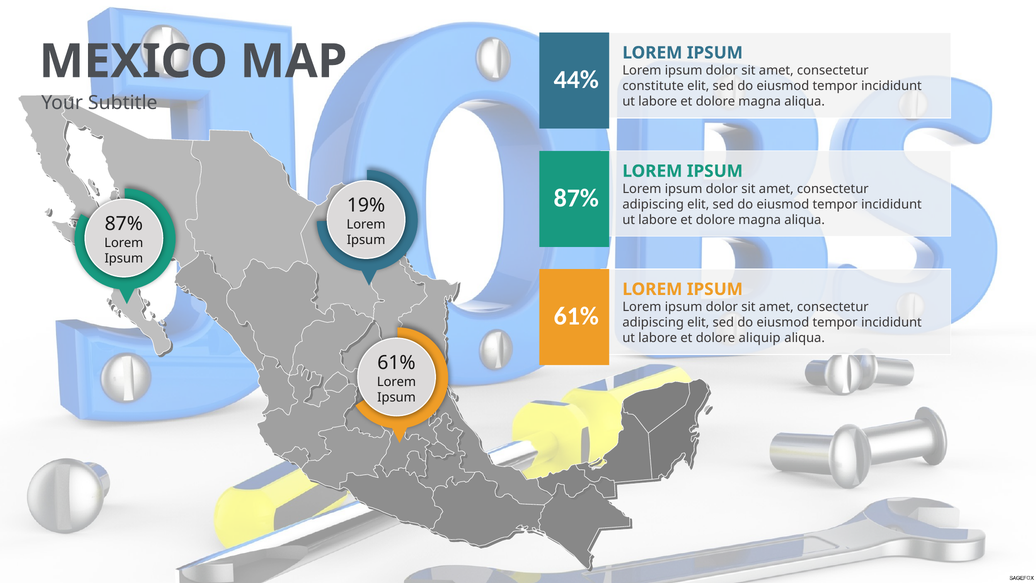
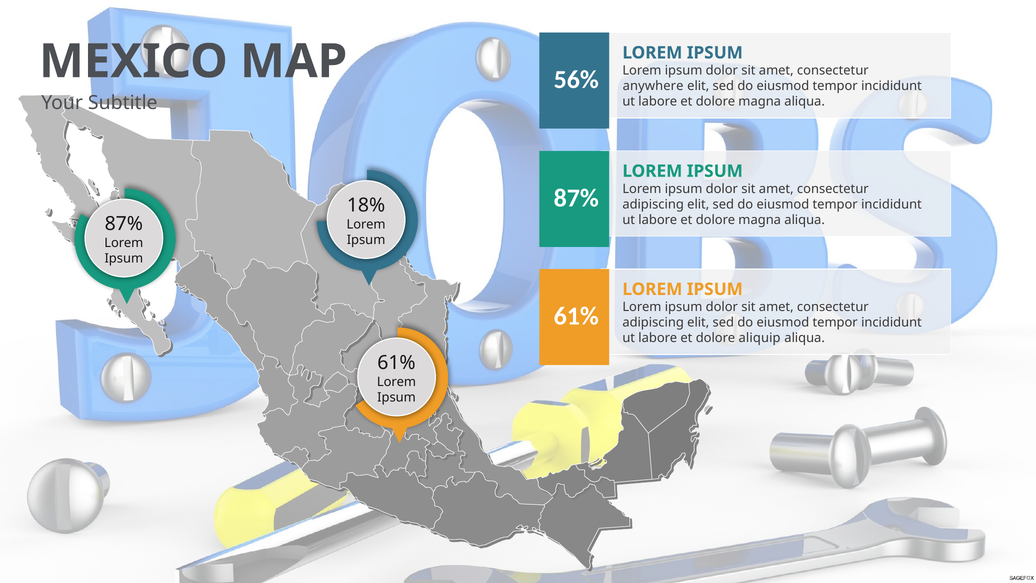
44%: 44% -> 56% (576, 80)
constitute: constitute -> anywhere (653, 86)
19%: 19% -> 18% (366, 205)
